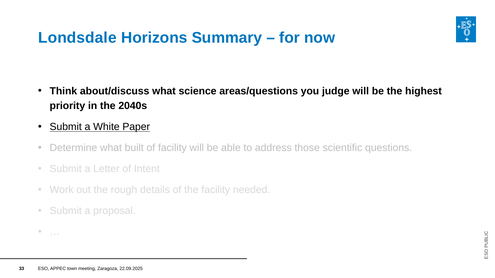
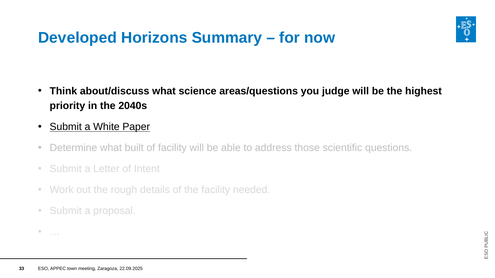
Londsdale: Londsdale -> Developed (77, 38)
